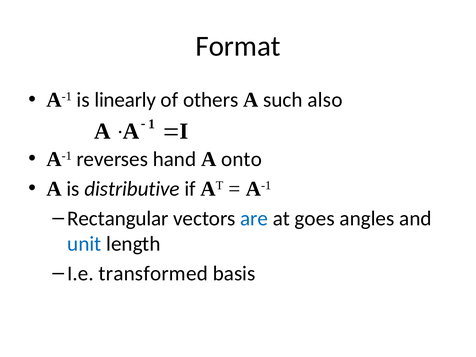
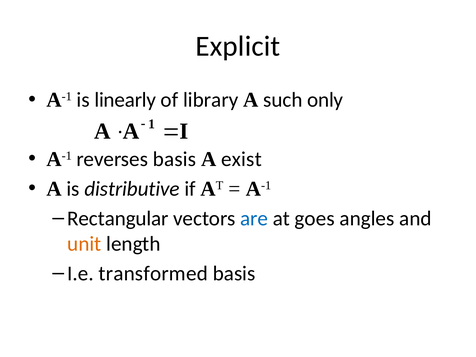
Format: Format -> Explicit (238, 46)
others: others -> library (211, 100)
also: also -> only (325, 100)
reverses hand: hand -> basis (174, 159)
onto: onto -> exist (241, 159)
unit colour: blue -> orange (84, 244)
